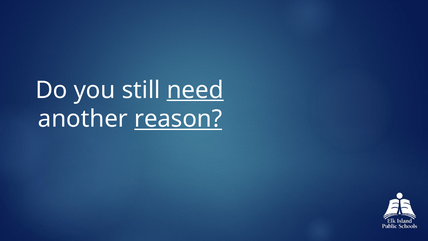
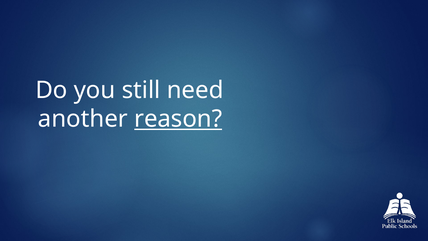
need underline: present -> none (195, 90)
